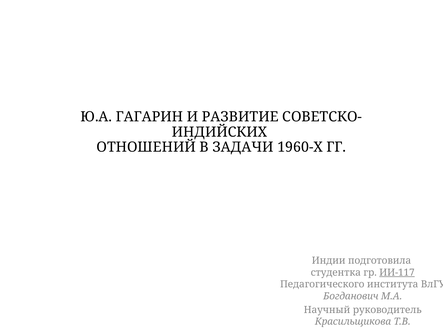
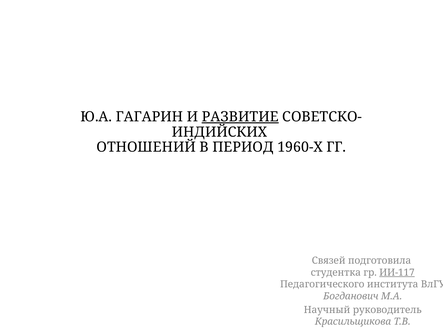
РАЗВИТИЕ underline: none -> present (240, 117)
ЗАДАЧИ: ЗАДАЧИ -> ПЕРИОД (243, 147)
Индии: Индии -> Связей (329, 261)
